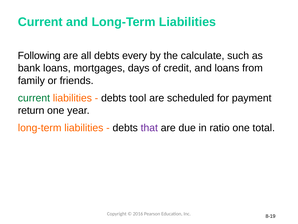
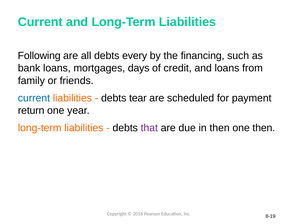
calculate: calculate -> financing (203, 56)
current colour: green -> blue (34, 98)
tool: tool -> tear (138, 98)
in ratio: ratio -> then (220, 128)
one total: total -> then (264, 128)
